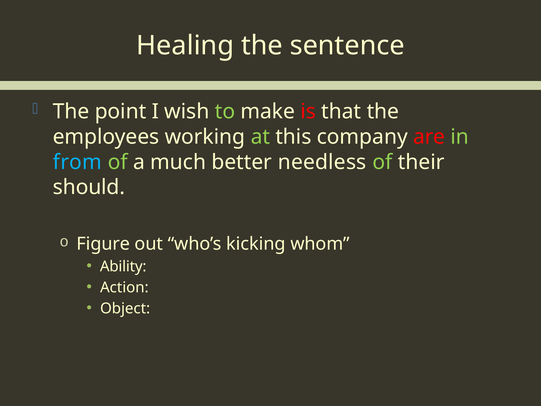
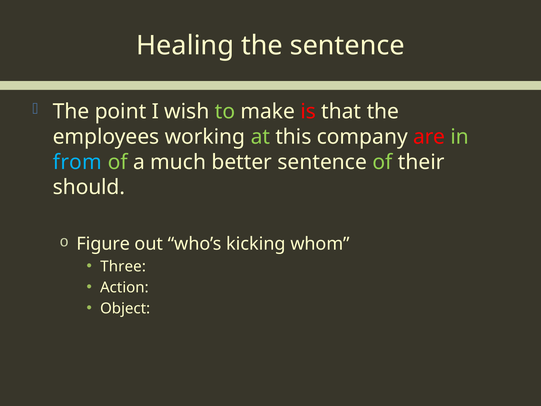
better needless: needless -> sentence (322, 162)
Ability: Ability -> Three (123, 266)
